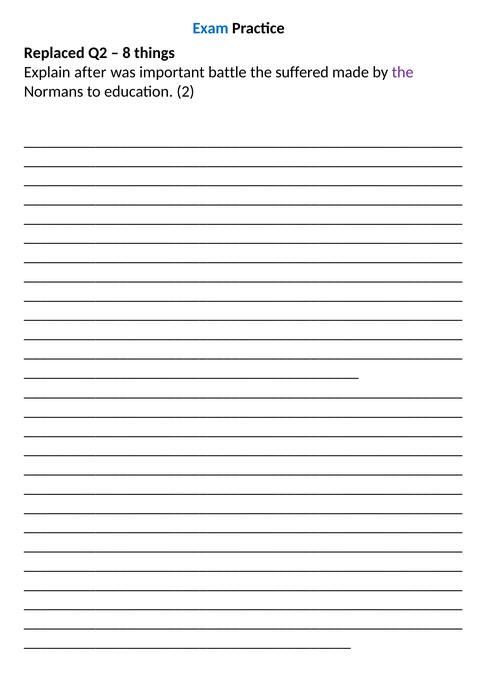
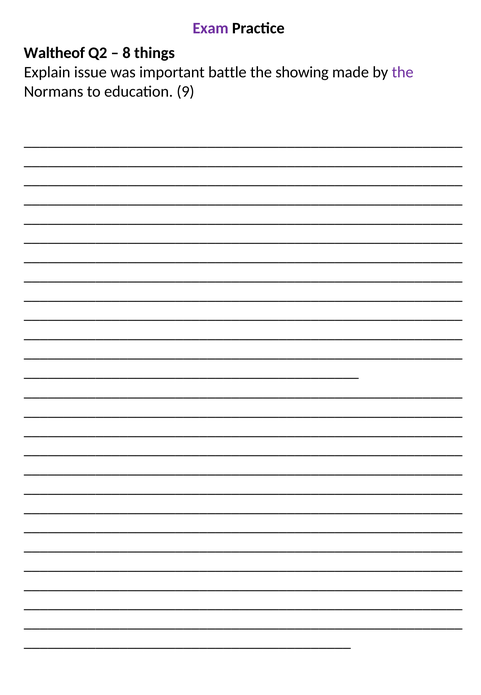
Exam colour: blue -> purple (211, 28)
Replaced: Replaced -> Waltheof (54, 53)
after: after -> issue (90, 72)
suffered: suffered -> showing (302, 72)
2: 2 -> 9 (186, 91)
